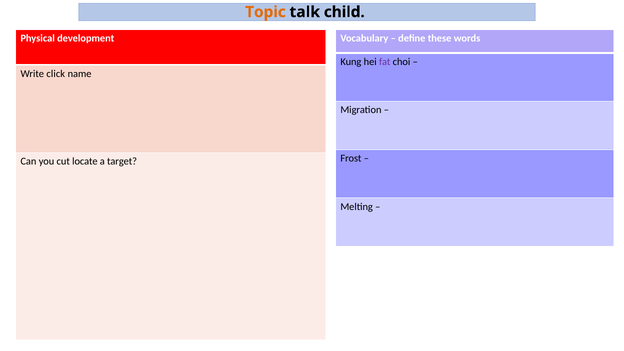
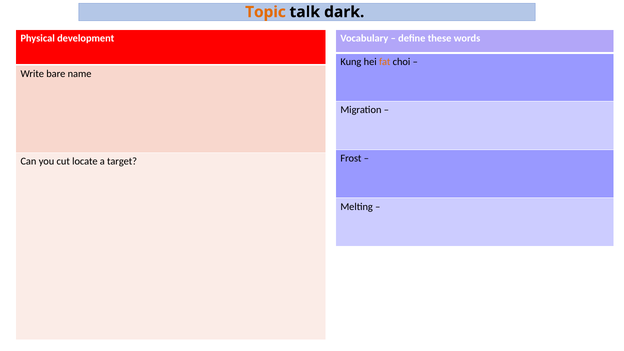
child: child -> dark (344, 12)
fat colour: purple -> orange (385, 62)
click: click -> bare (56, 74)
